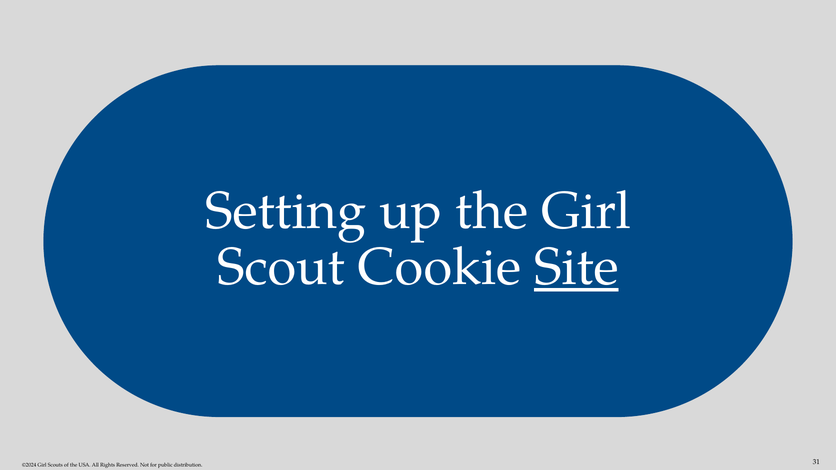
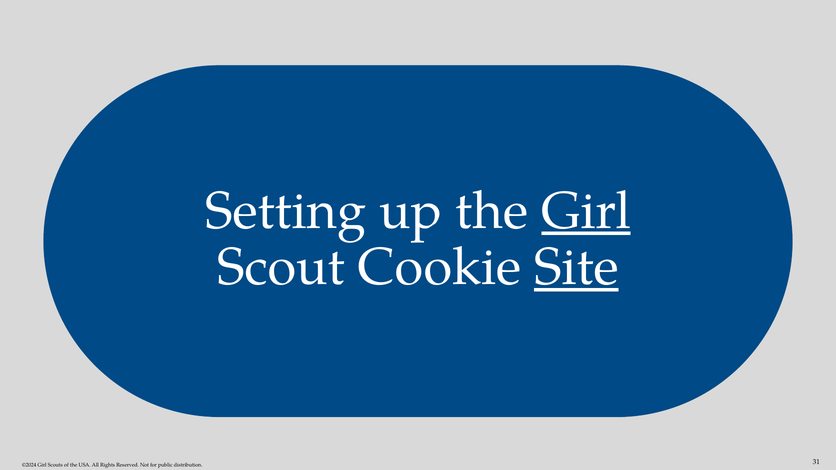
Girl underline: none -> present (586, 211)
